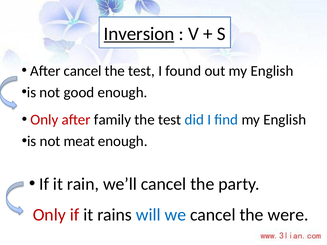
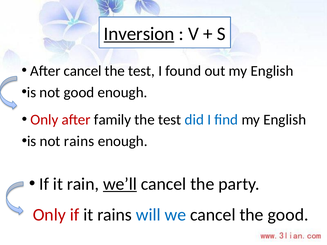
not meat: meat -> rains (79, 141)
we’ll underline: none -> present (120, 184)
the were: were -> good (288, 215)
